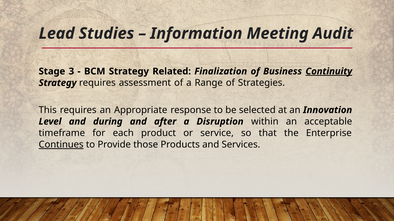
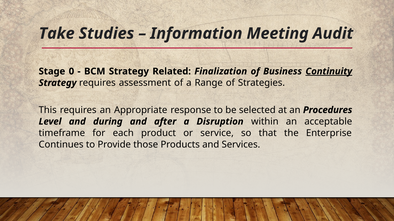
Lead: Lead -> Take (57, 34)
3: 3 -> 0 (71, 72)
Innovation: Innovation -> Procedures (328, 110)
Continues underline: present -> none (61, 145)
